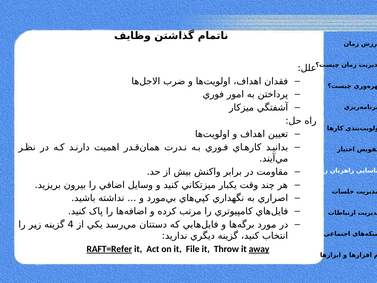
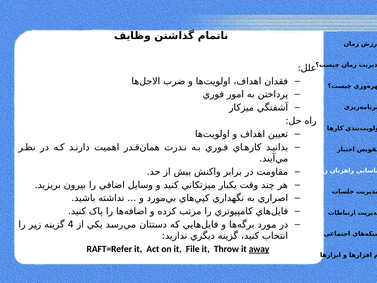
RAFT=Refer underline: present -> none (109, 249)
